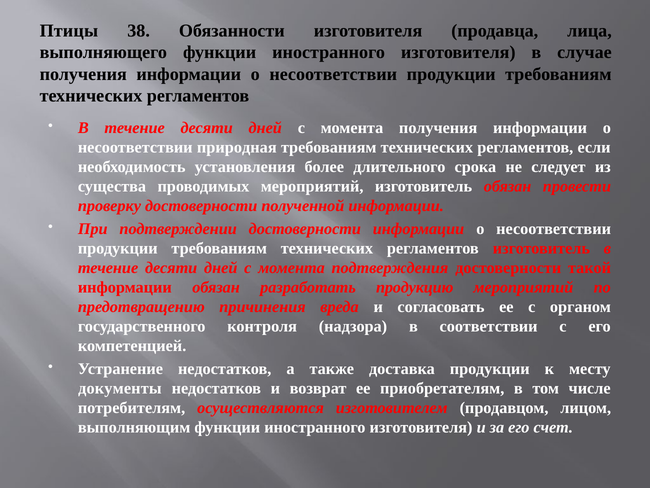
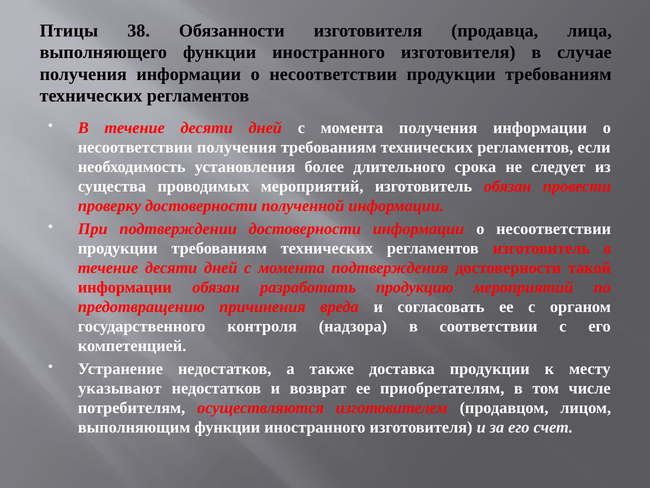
несоответствии природная: природная -> получения (237, 147)
документы: документы -> указывают (120, 388)
